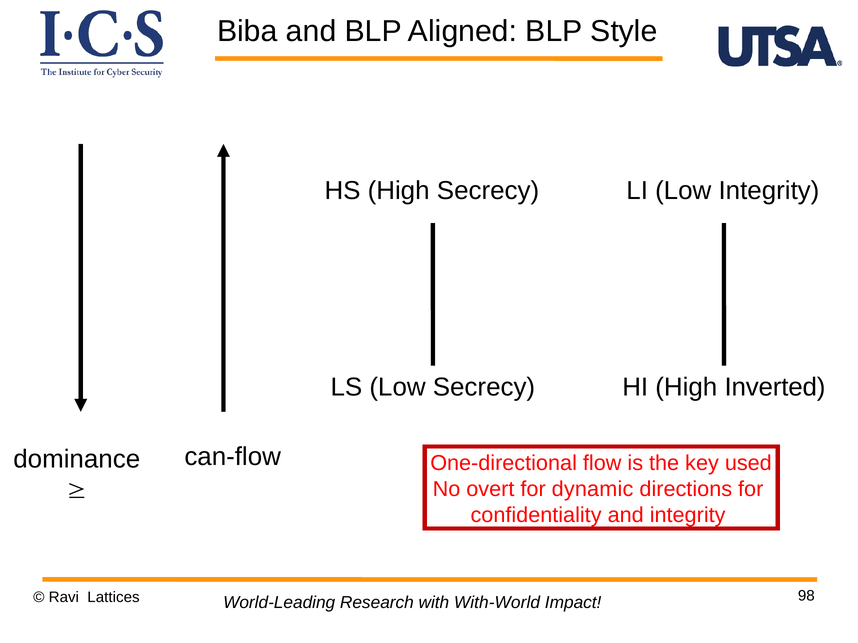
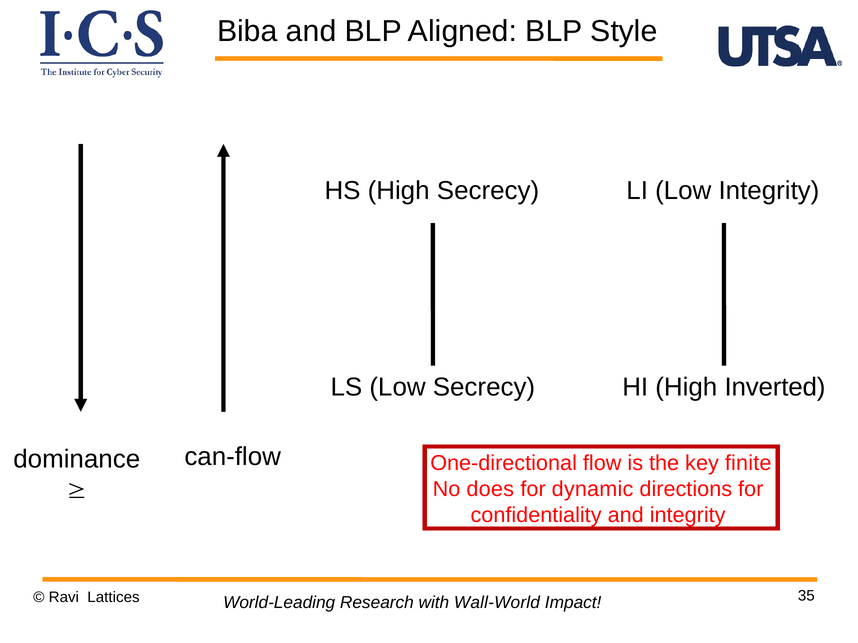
used: used -> finite (748, 463)
overt: overt -> does (490, 489)
With-World: With-World -> Wall-World (497, 603)
98: 98 -> 35 (806, 596)
